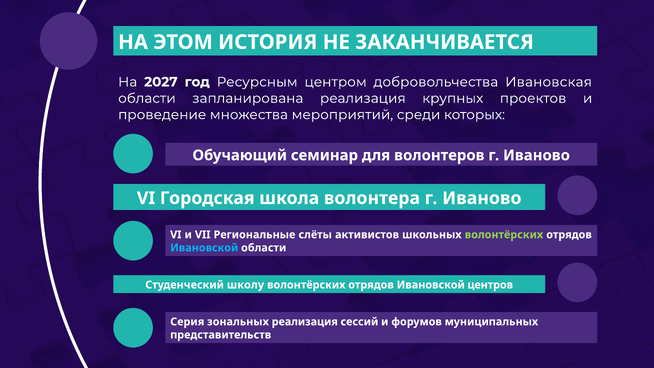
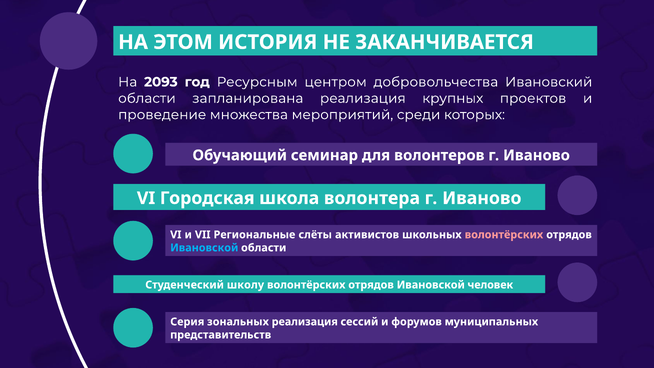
2027: 2027 -> 2093 (161, 82)
Ивановская: Ивановская -> Ивановский (549, 82)
волонтёрских colour: light green -> pink (504, 235)
центров: центров -> человек (490, 285)
